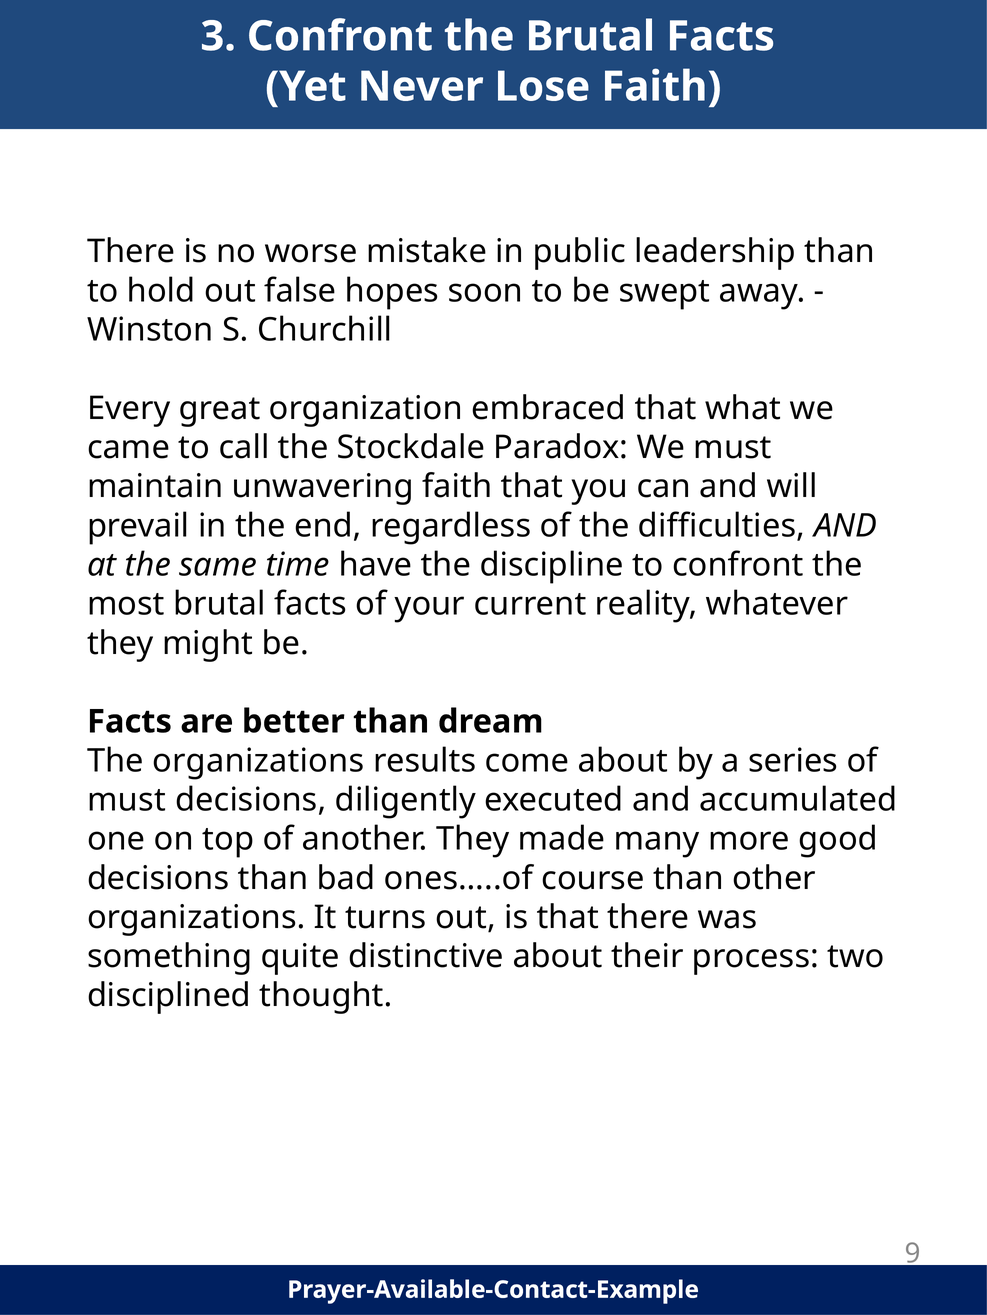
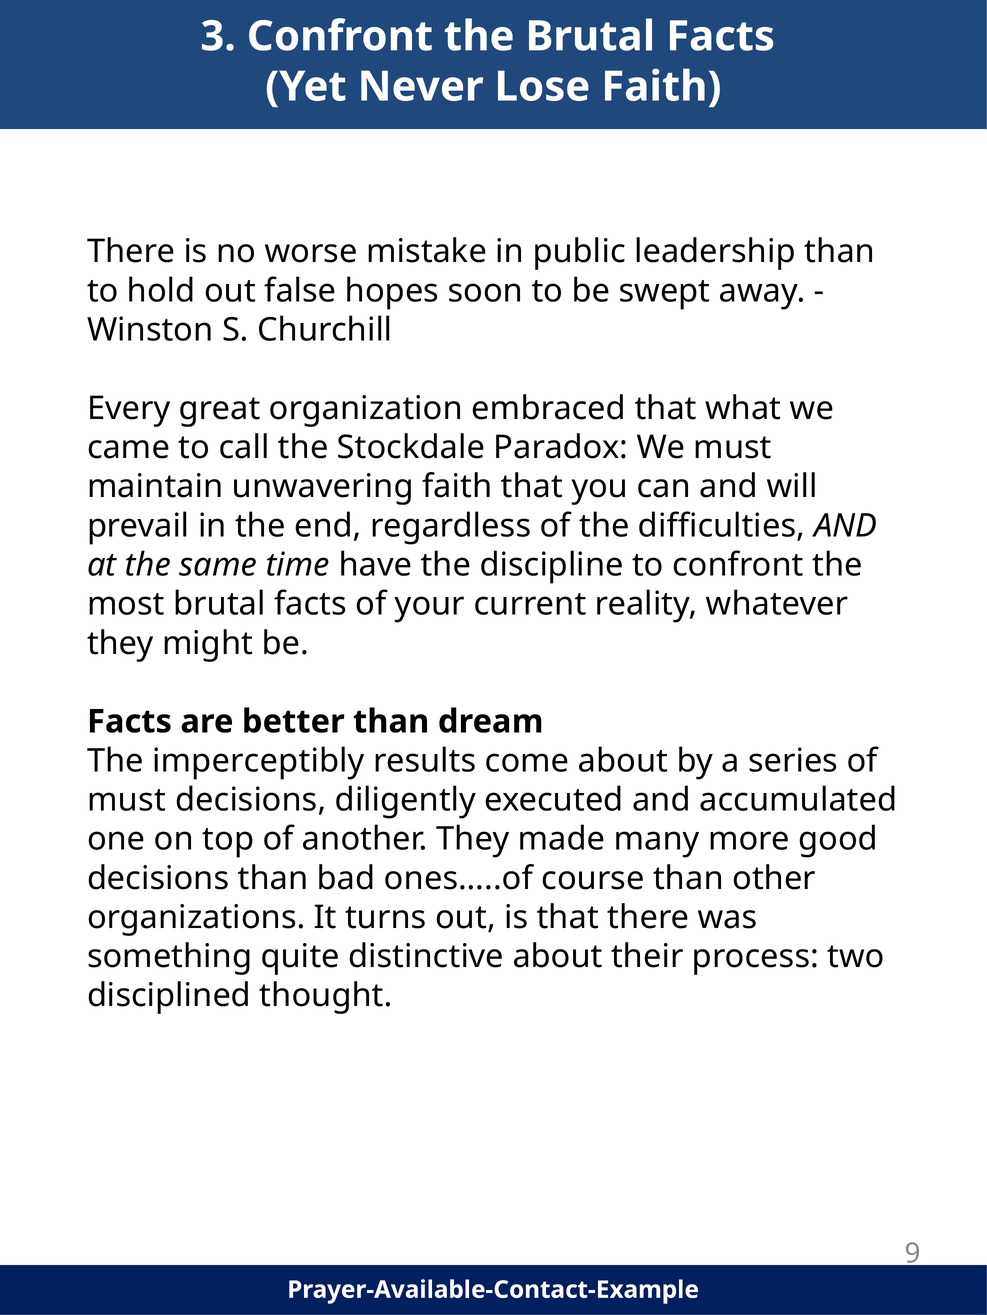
The organizations: organizations -> imperceptibly (258, 761)
